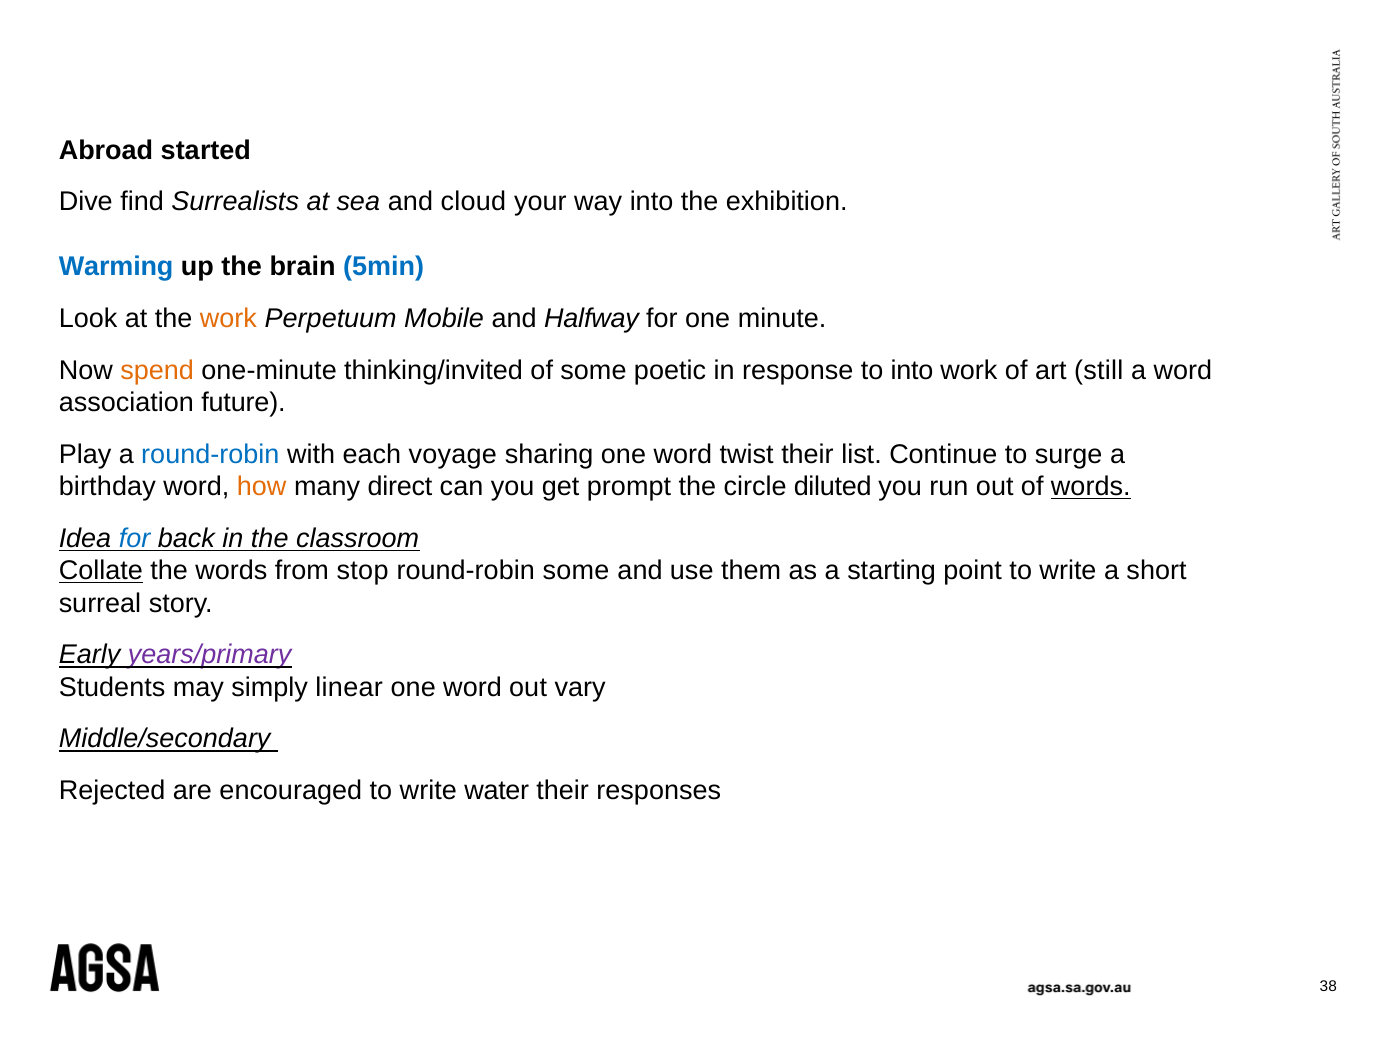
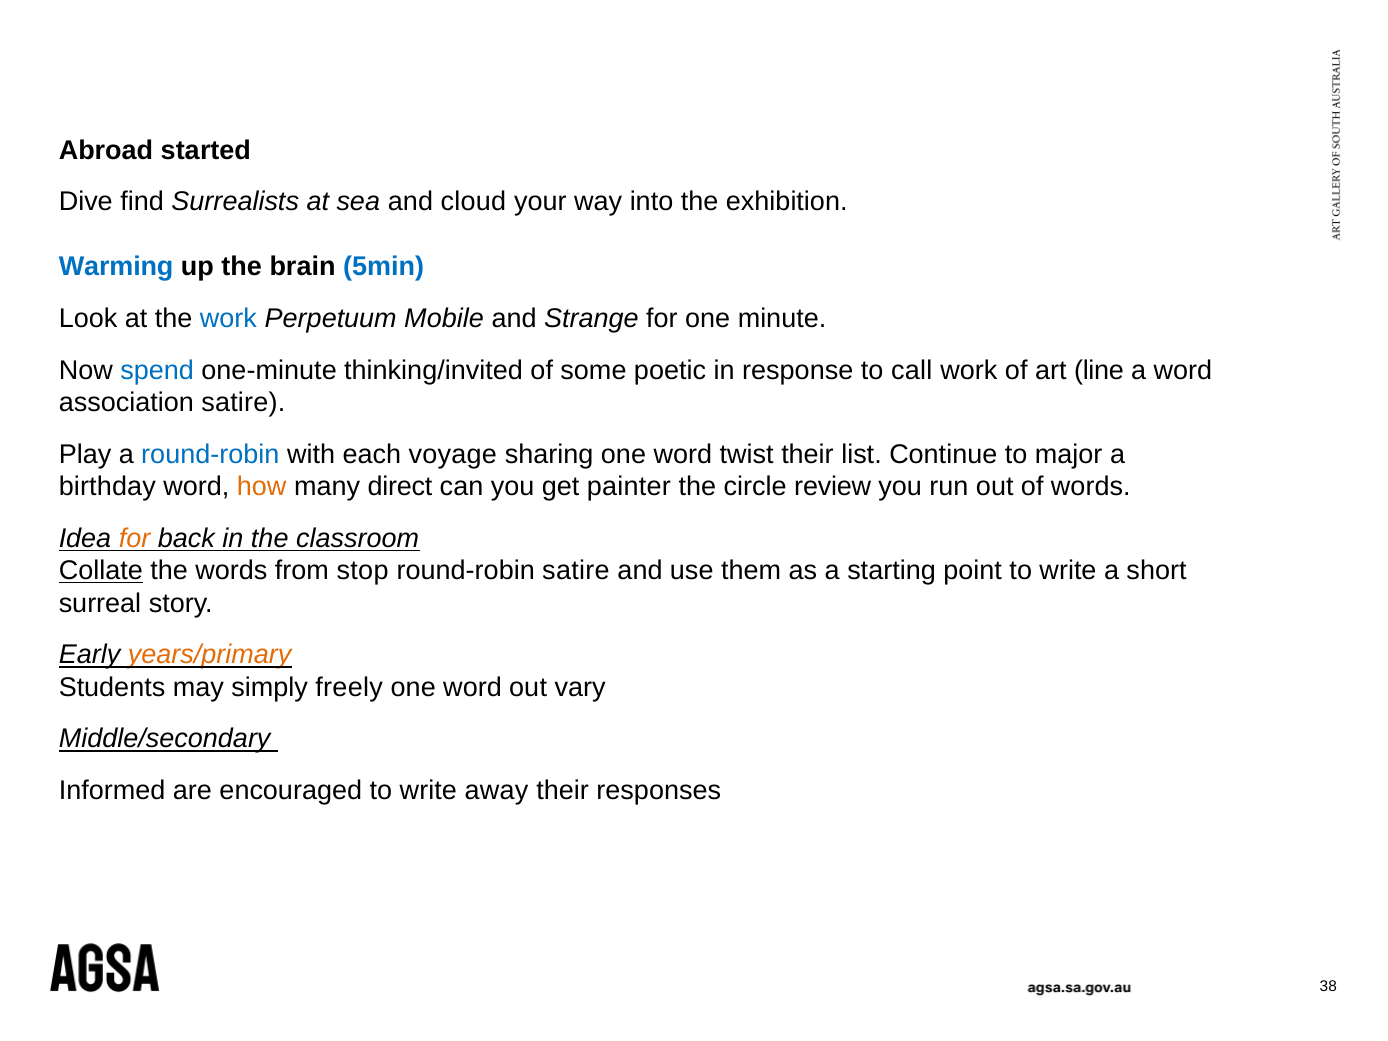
work colour: orange -> blue (228, 319)
Halfway: Halfway -> Strange (591, 319)
spend colour: orange -> blue (157, 370)
to into: into -> call (912, 370)
still: still -> line (1099, 370)
association future: future -> satire (243, 403)
surge: surge -> major (1069, 454)
prompt: prompt -> painter (629, 487)
diluted: diluted -> review (833, 487)
words underline: present -> none (1091, 487)
for colour: blue -> orange (135, 538)
round-robin some: some -> satire (576, 571)
years/primary colour: purple -> orange (210, 655)
linear: linear -> freely (349, 687)
Rejected: Rejected -> Informed (112, 791)
water: water -> away (497, 791)
